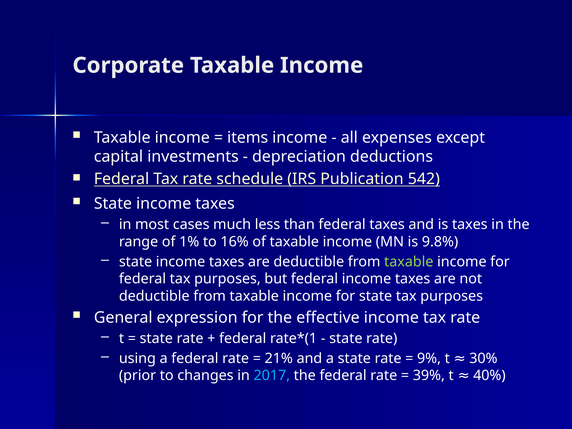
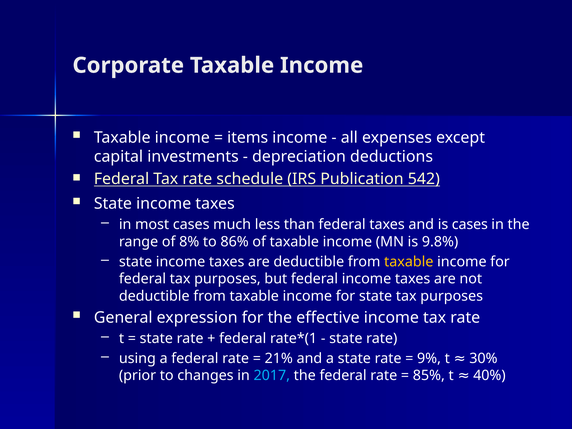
is taxes: taxes -> cases (470, 225)
1%: 1% -> 8% (189, 242)
16%: 16% -> 86% (235, 242)
taxable colour: light green -> yellow (409, 262)
39%: 39% -> 85% (429, 375)
